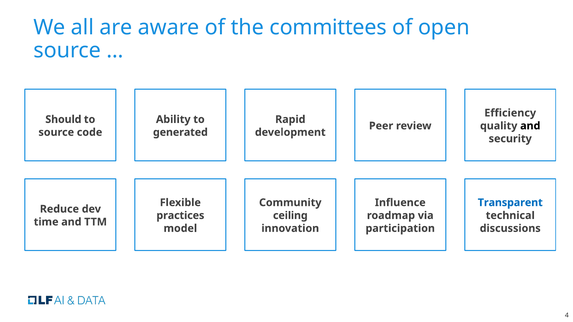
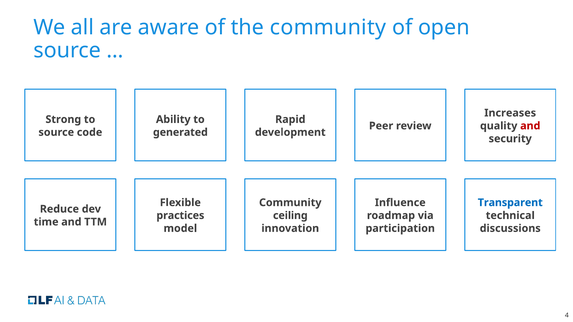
the committees: committees -> community (328, 27)
Efficiency: Efficiency -> Increases (510, 113)
Should: Should -> Strong (63, 120)
and colour: black -> red (530, 126)
